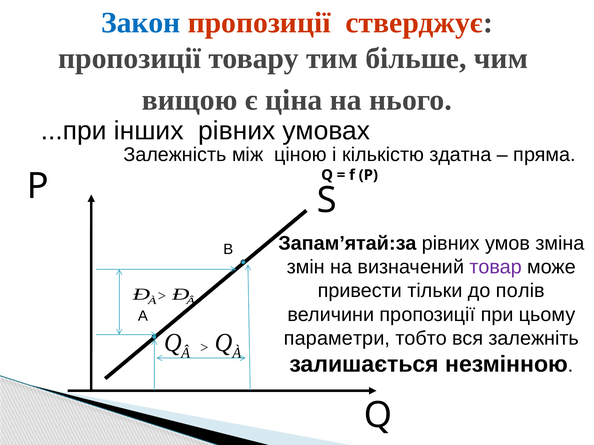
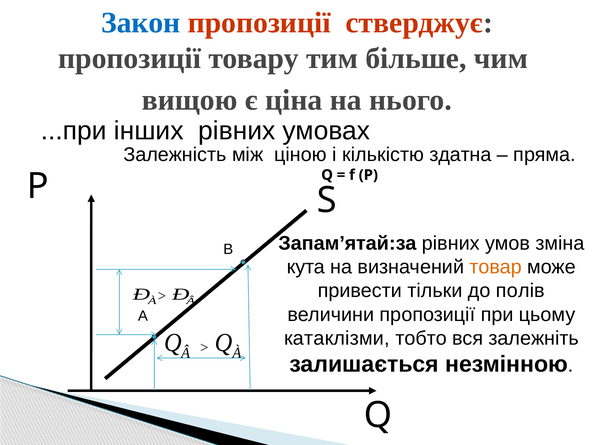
змін: змін -> кута (306, 267)
товар colour: purple -> orange (496, 267)
параметри: параметри -> катаклізми (337, 339)
